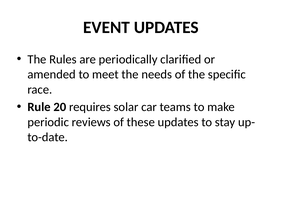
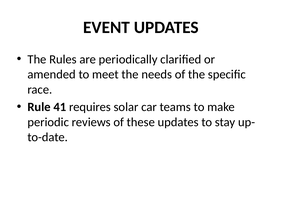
20: 20 -> 41 (60, 107)
